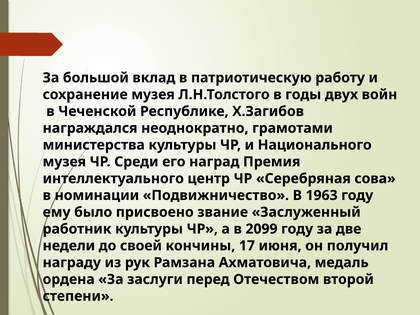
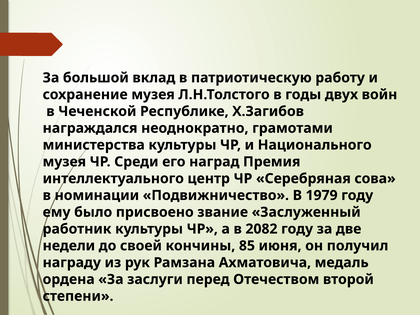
1963: 1963 -> 1979 (322, 195)
2099: 2099 -> 2082 (261, 229)
17: 17 -> 85 (247, 246)
